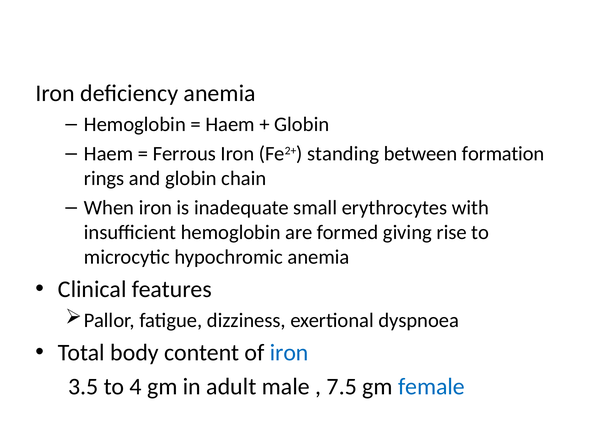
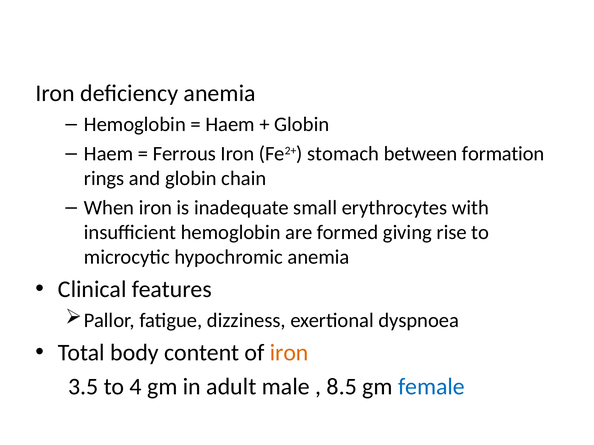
standing: standing -> stomach (343, 154)
iron colour: blue -> orange (289, 353)
7.5: 7.5 -> 8.5 (342, 387)
